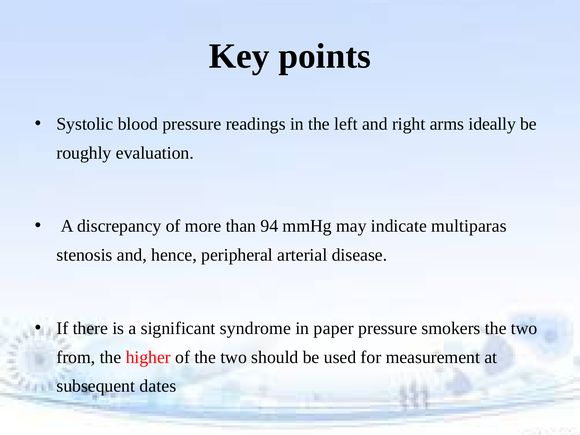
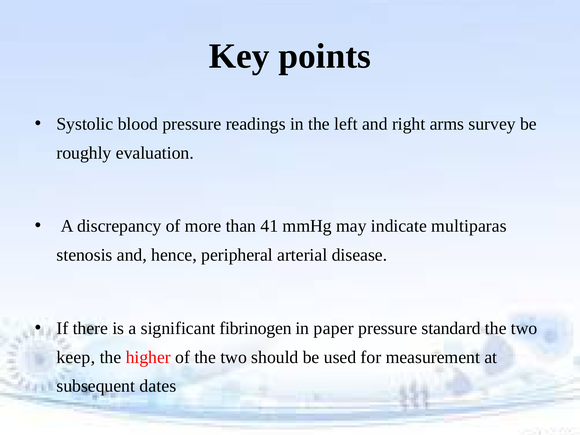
ideally: ideally -> survey (492, 124)
94: 94 -> 41 (269, 226)
syndrome: syndrome -> fibrinogen (256, 328)
smokers: smokers -> standard (451, 328)
from: from -> keep (76, 357)
